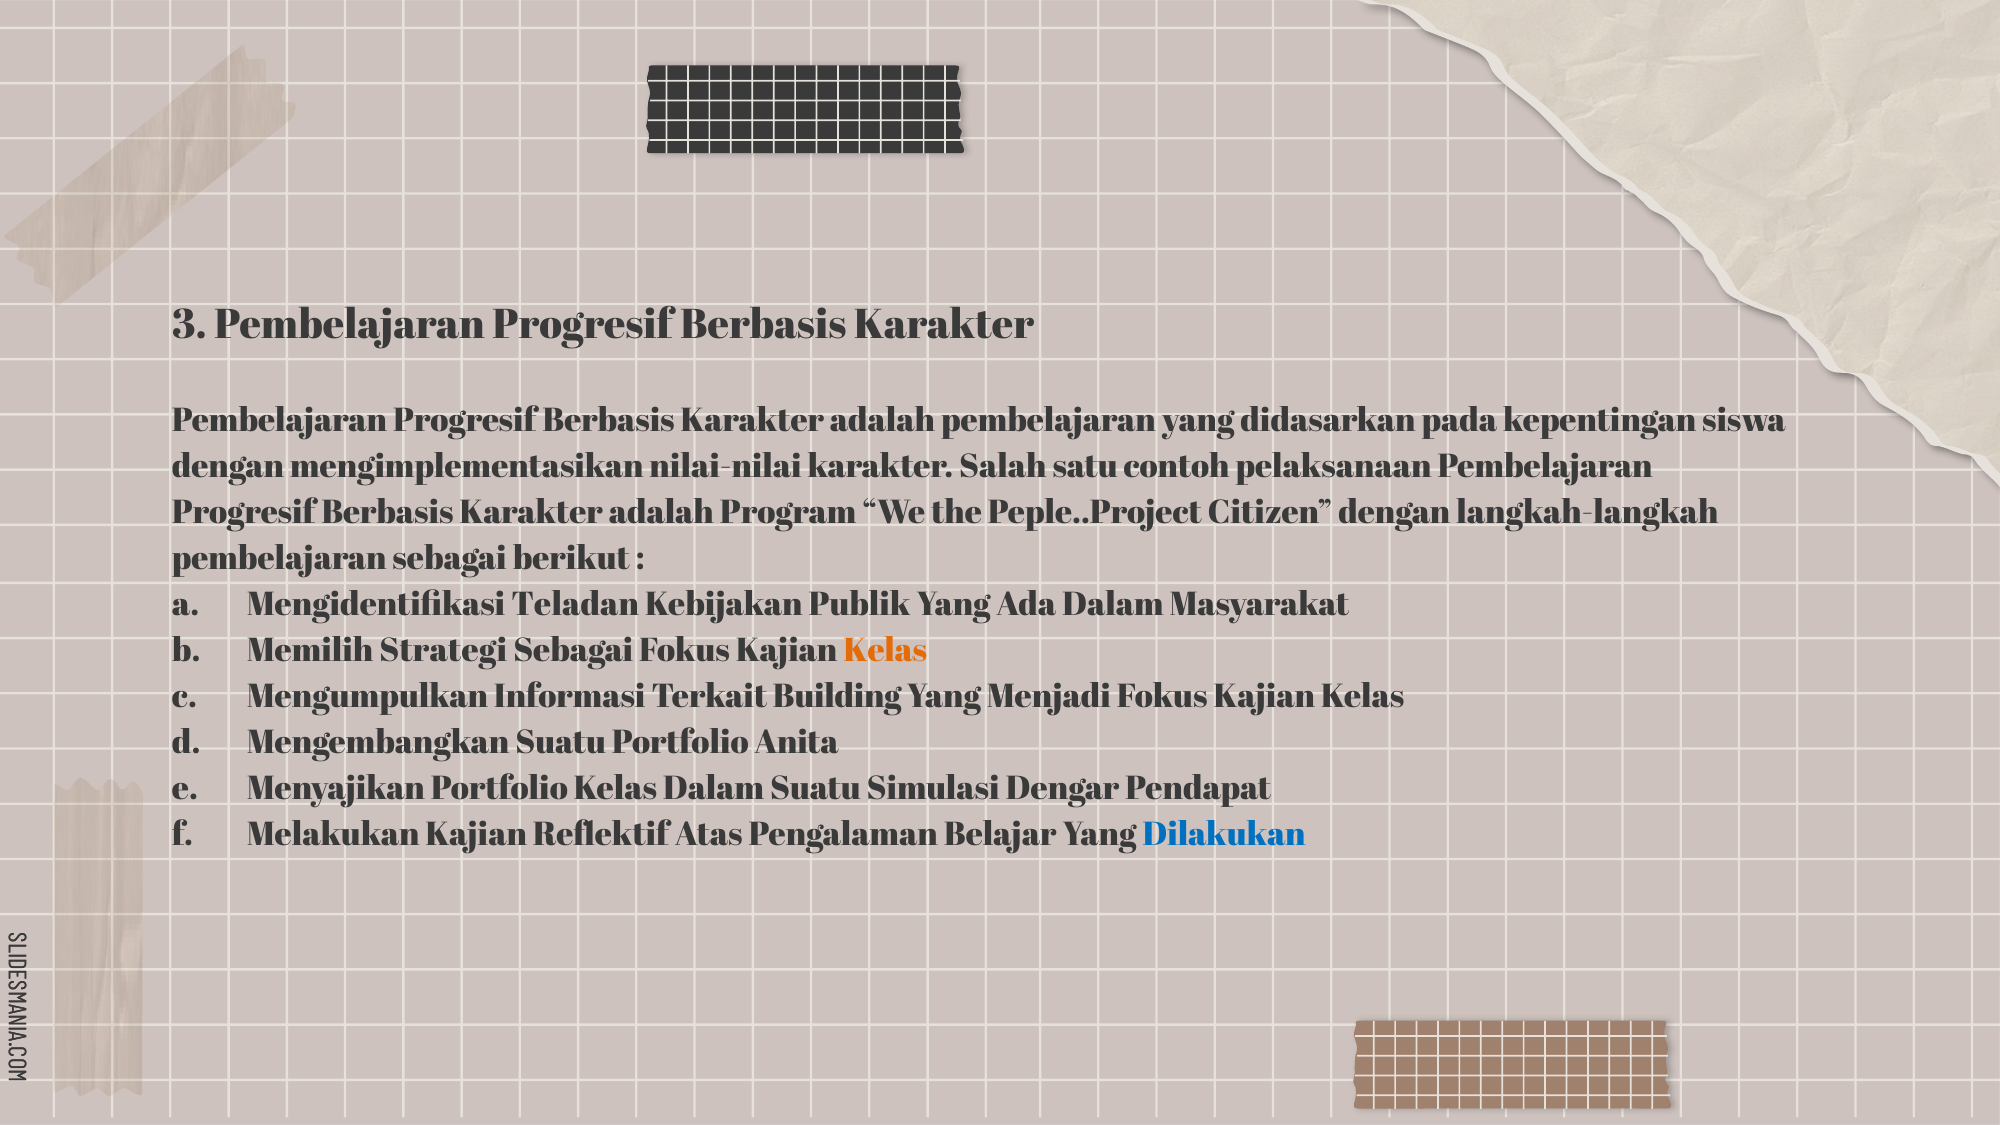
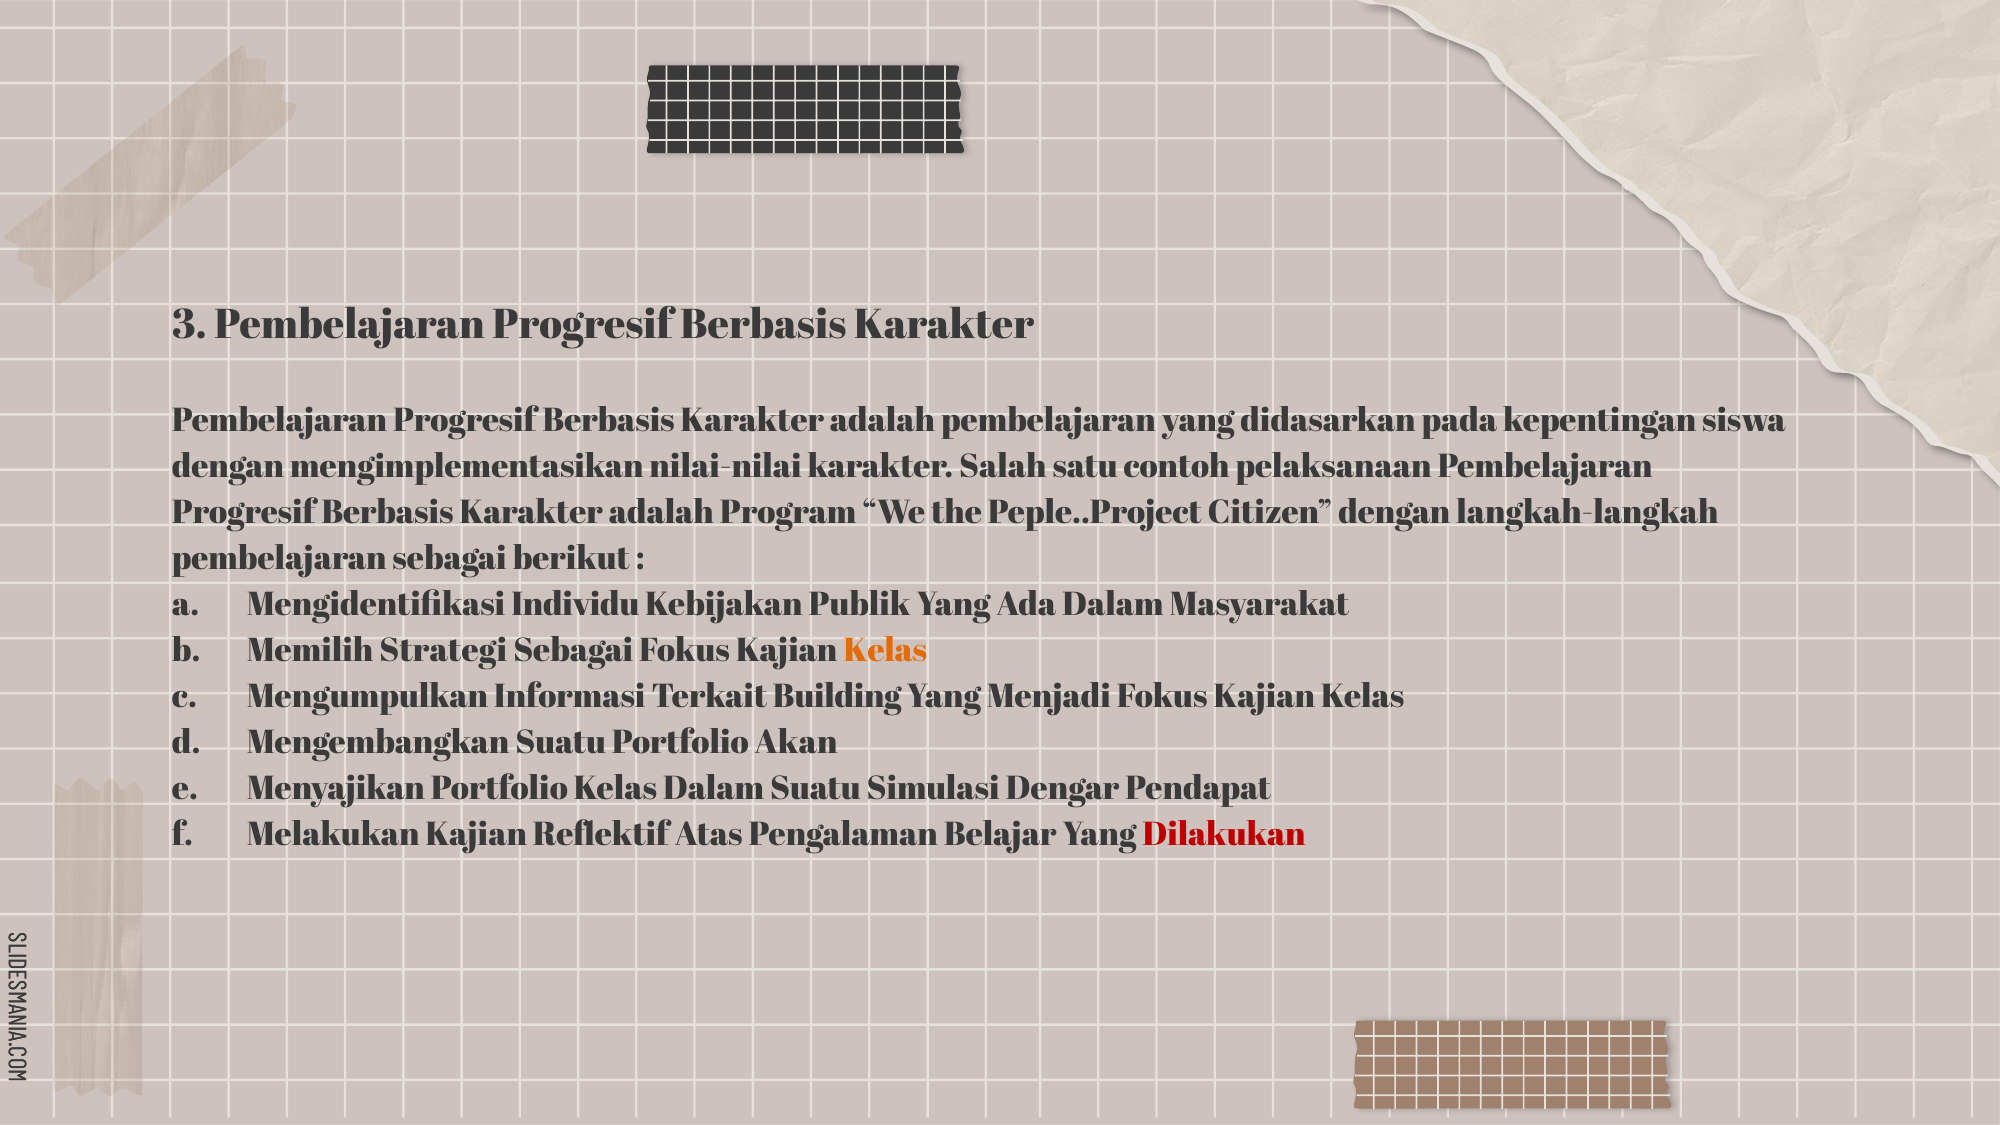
Teladan: Teladan -> Individu (575, 605)
Anita: Anita -> Akan (796, 742)
Dilakukan colour: blue -> red (1224, 834)
